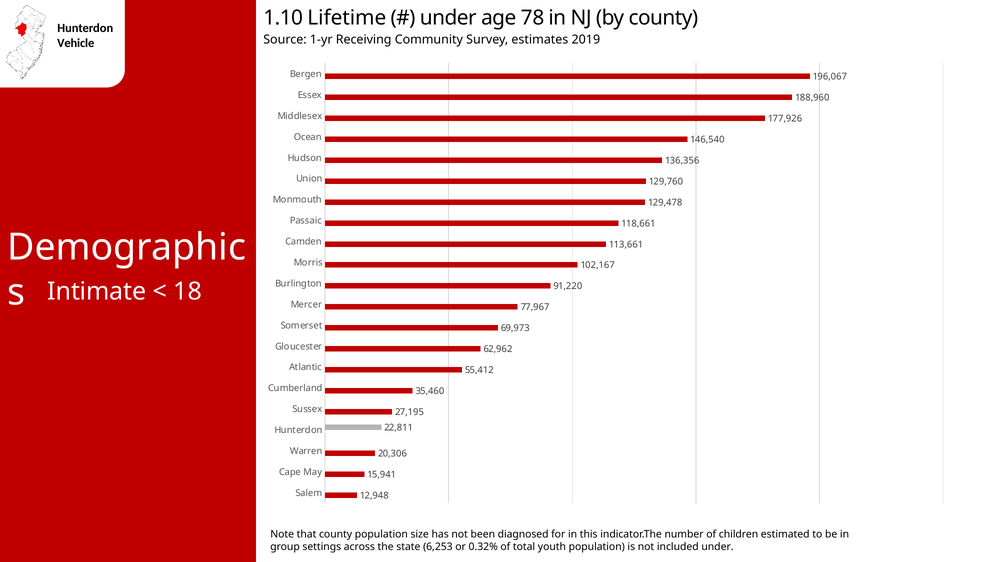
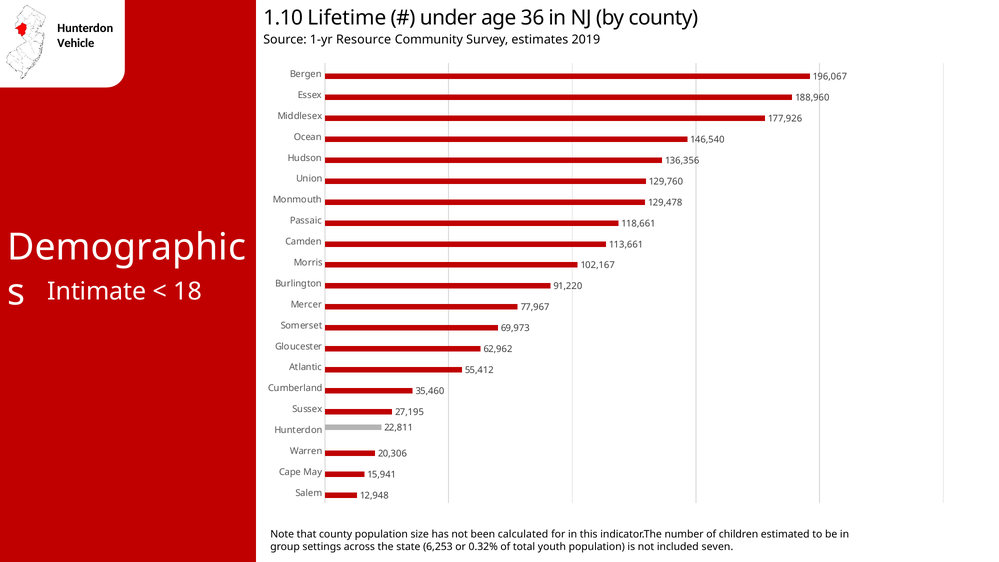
78: 78 -> 36 (533, 18)
Receiving: Receiving -> Resource (364, 39)
diagnosed: diagnosed -> calculated (523, 534)
included under: under -> seven (717, 547)
